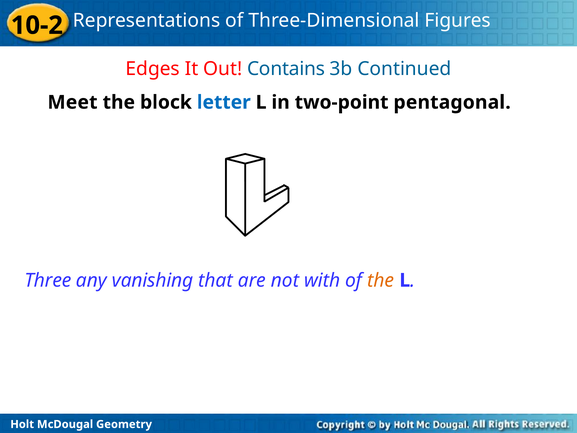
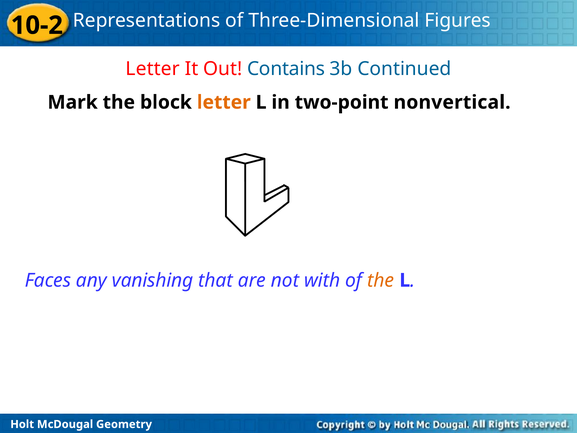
Edges: Edges -> Letter (153, 69)
Meet: Meet -> Mark (73, 102)
letter colour: blue -> orange (224, 102)
pentagonal: pentagonal -> nonvertical (452, 102)
Three: Three -> Faces (48, 280)
